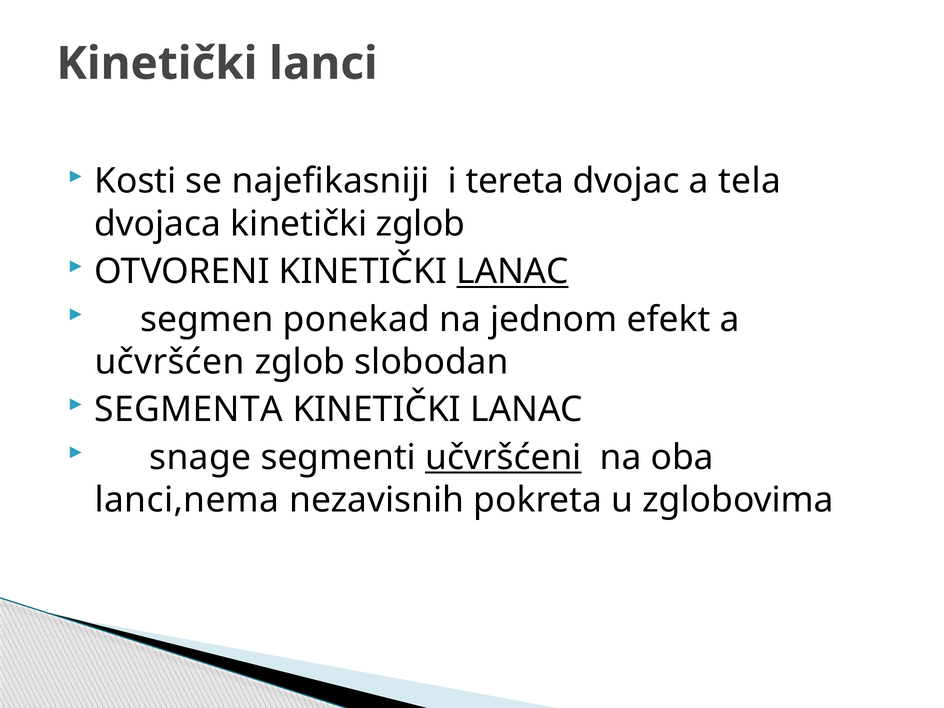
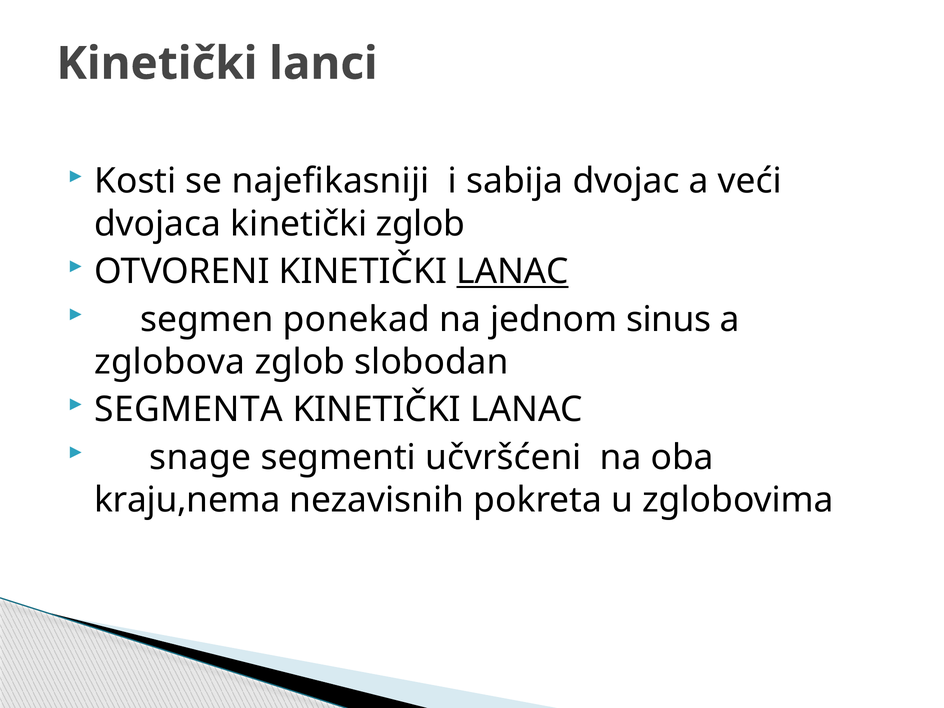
tereta: tereta -> sabija (515, 181)
tela: tela -> veći (750, 181)
efekt: efekt -> sinus (669, 319)
učvršćen: učvršćen -> zglobova (170, 362)
učvršćeni underline: present -> none (503, 457)
lanci,nema: lanci,nema -> kraju,nema (187, 500)
